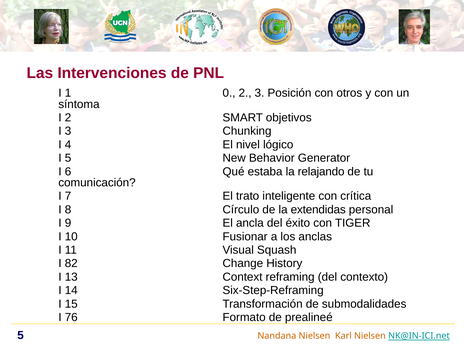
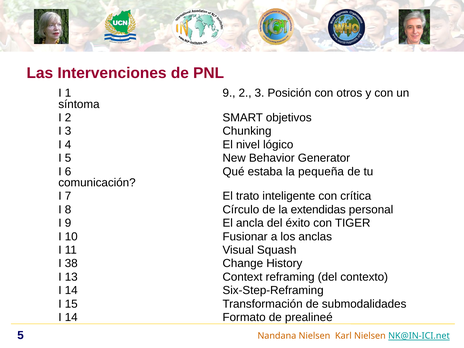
1 0: 0 -> 9 (229, 93)
relajando: relajando -> pequeña (321, 172)
82: 82 -> 38 (71, 263)
76: 76 -> 14 (71, 317)
